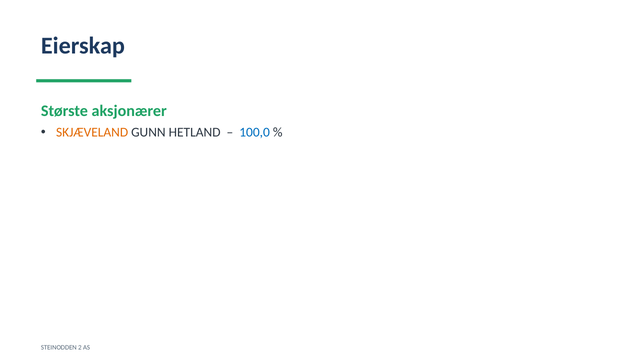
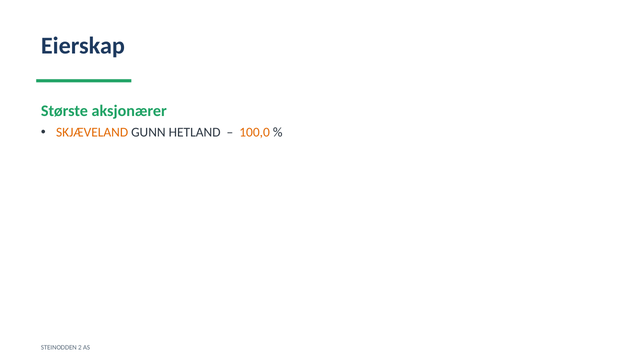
100,0 colour: blue -> orange (255, 132)
